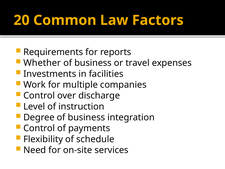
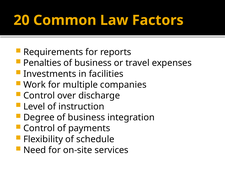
Whether: Whether -> Penalties (42, 63)
